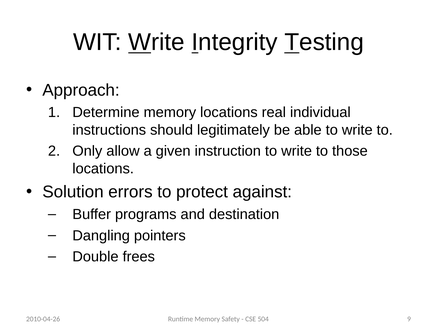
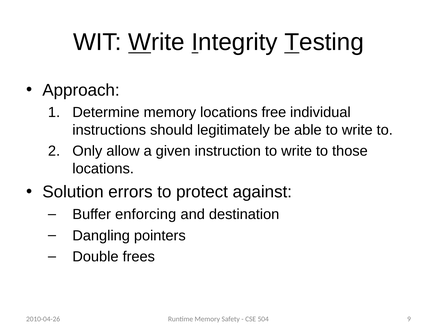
real: real -> free (274, 112)
programs: programs -> enforcing (146, 214)
